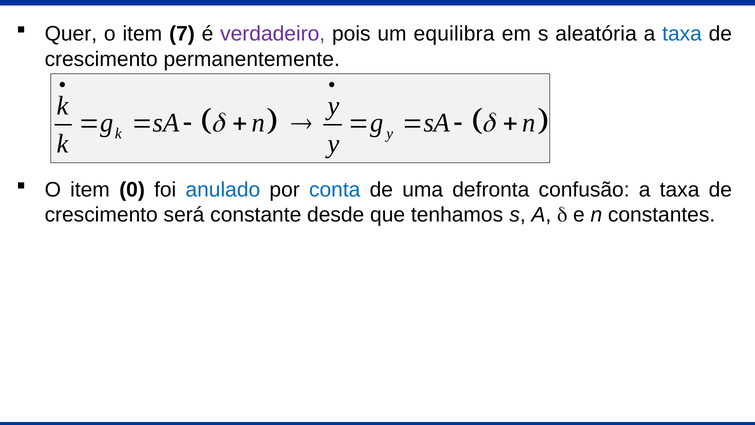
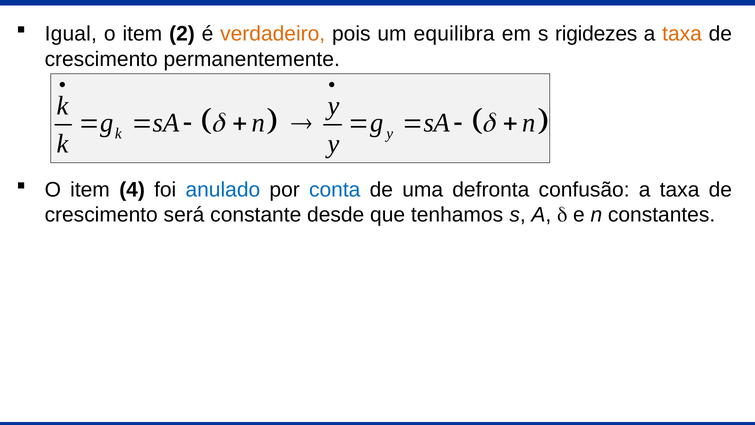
Quer: Quer -> Igual (71, 34)
7: 7 -> 2 (182, 34)
verdadeiro colour: purple -> orange (273, 34)
aleatória: aleatória -> rigidezes (596, 34)
taxa colour: blue -> orange (682, 34)
0: 0 -> 4 (132, 189)
